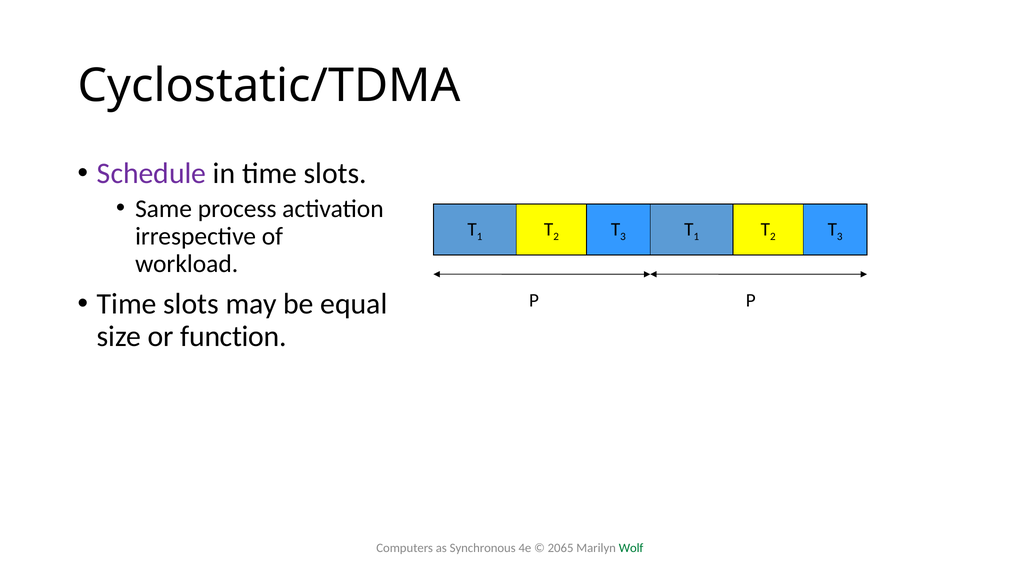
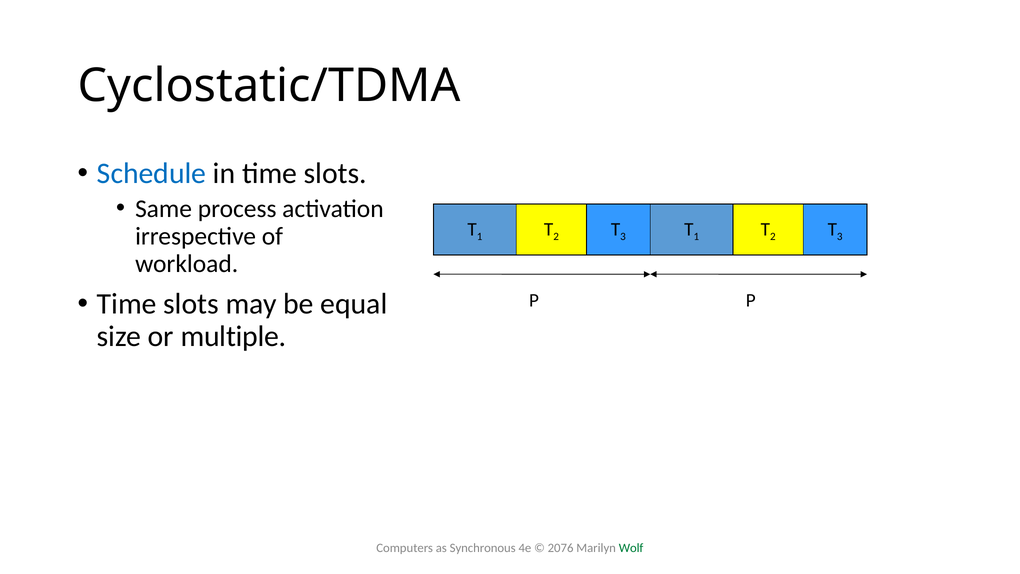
Schedule colour: purple -> blue (152, 173)
function: function -> multiple (233, 336)
2065: 2065 -> 2076 (561, 548)
